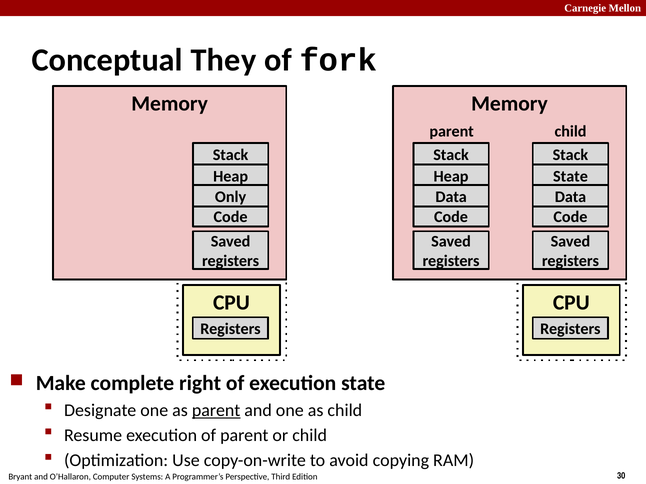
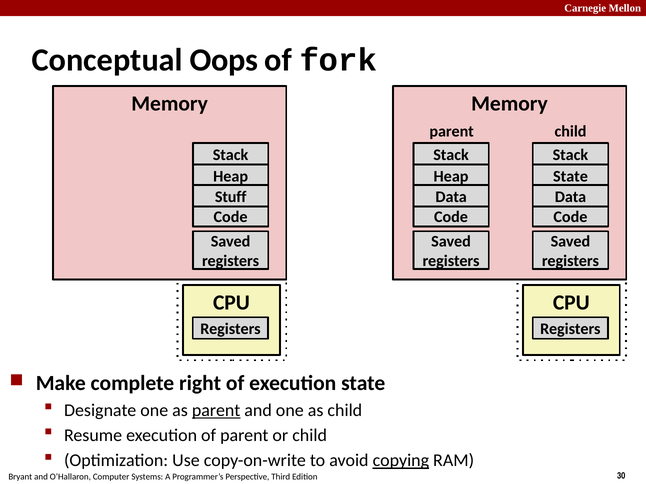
They: They -> Oops (224, 60)
Only: Only -> Stuff (231, 197)
copying underline: none -> present (401, 461)
